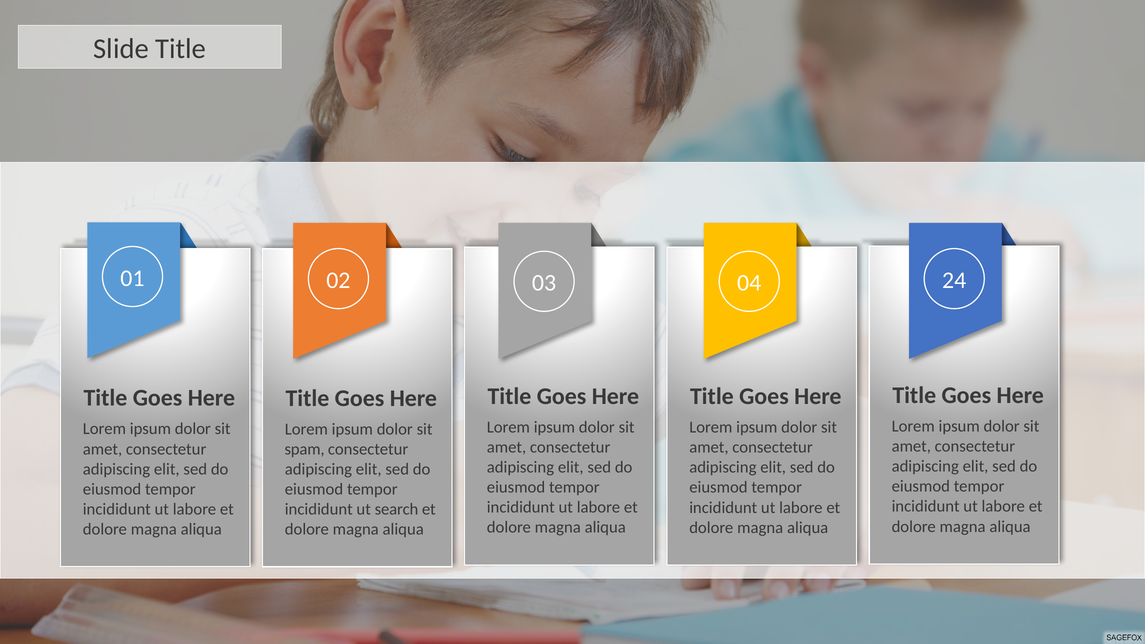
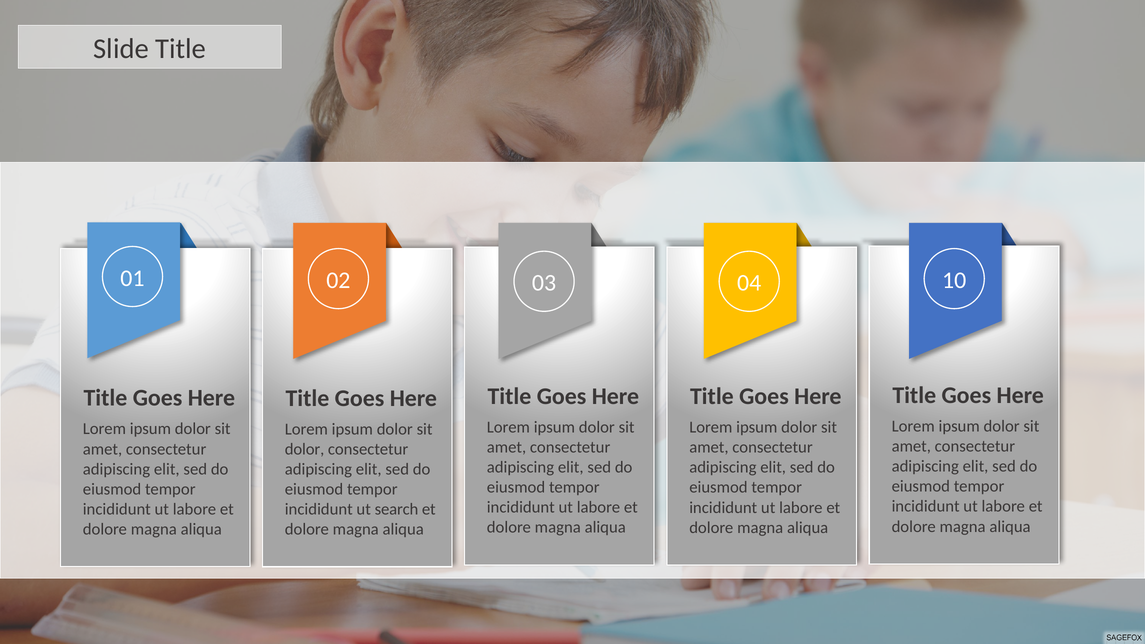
24: 24 -> 10 (954, 280)
spam: spam -> dolor (305, 449)
